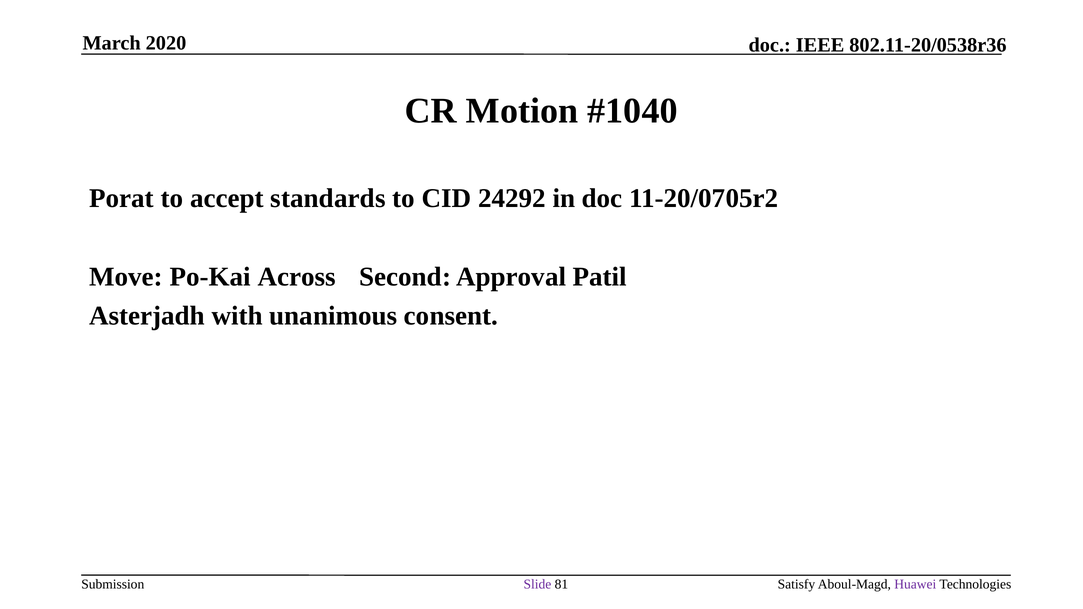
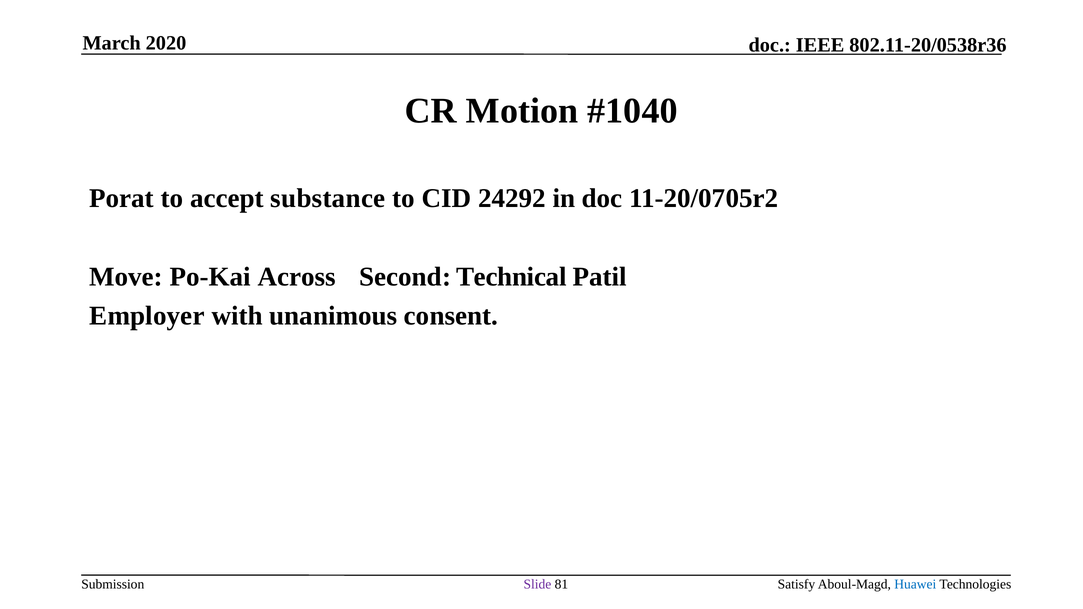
standards: standards -> substance (328, 198)
Approval: Approval -> Technical (511, 277)
Asterjadh: Asterjadh -> Employer (147, 316)
Huawei colour: purple -> blue (915, 584)
